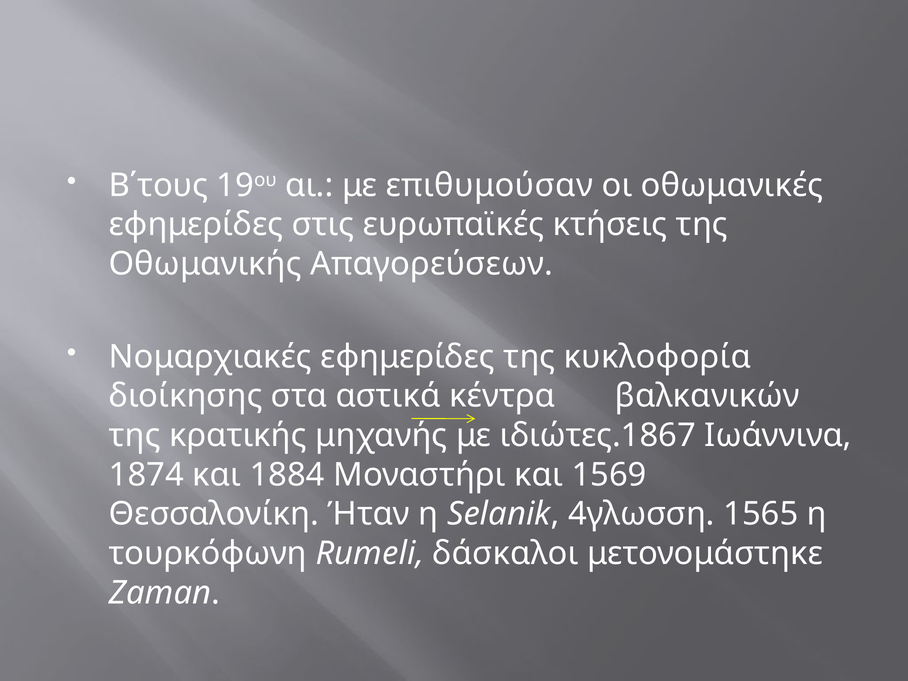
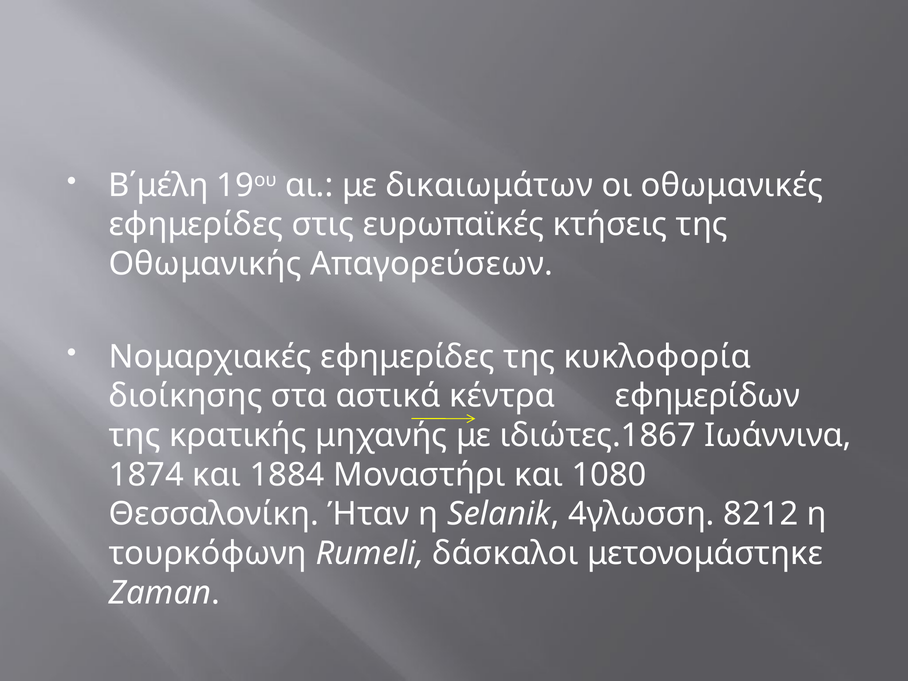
Β΄τους: Β΄τους -> Β΄μέλη (158, 185)
επιθυμούσαν: επιθυμούσαν -> δικαιωμάτων (489, 185)
βαλκανικών: βαλκανικών -> εφημερίδων (708, 396)
1569: 1569 -> 1080 (609, 475)
1565: 1565 -> 8212 (761, 514)
